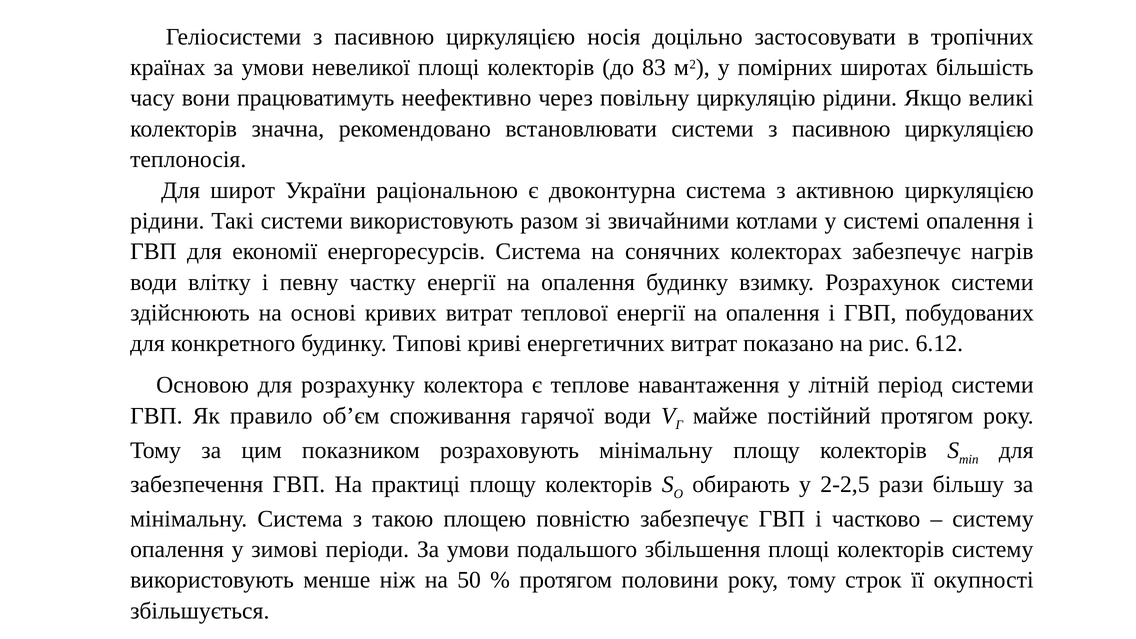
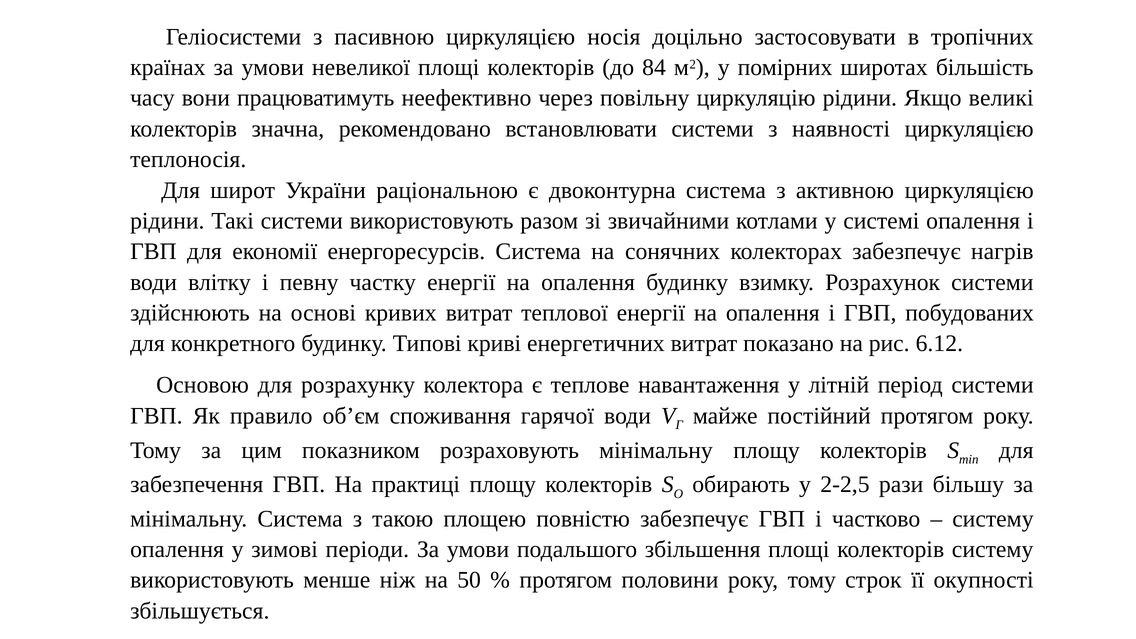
83: 83 -> 84 (654, 68)
системи з пасивною: пасивною -> наявності (841, 129)
